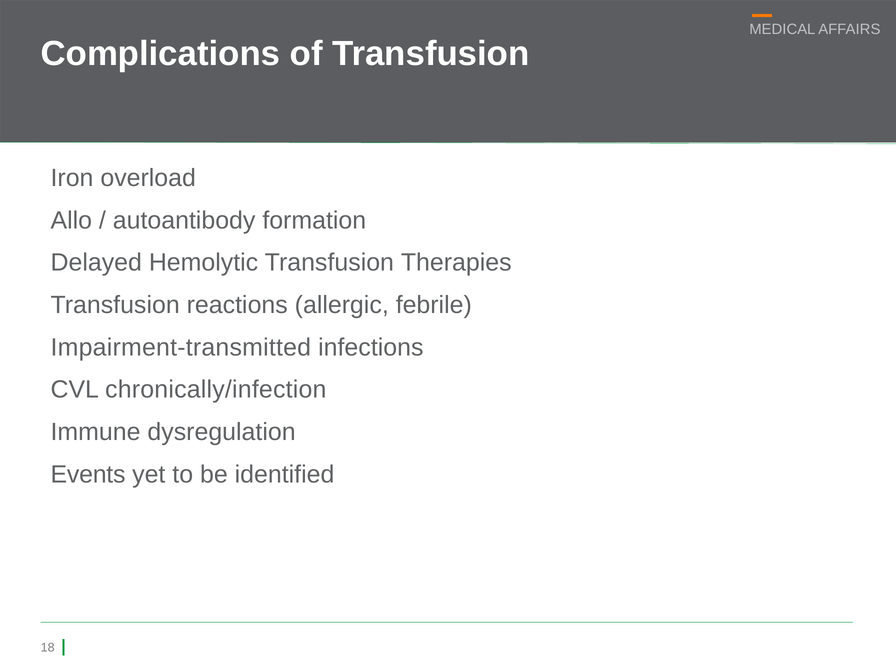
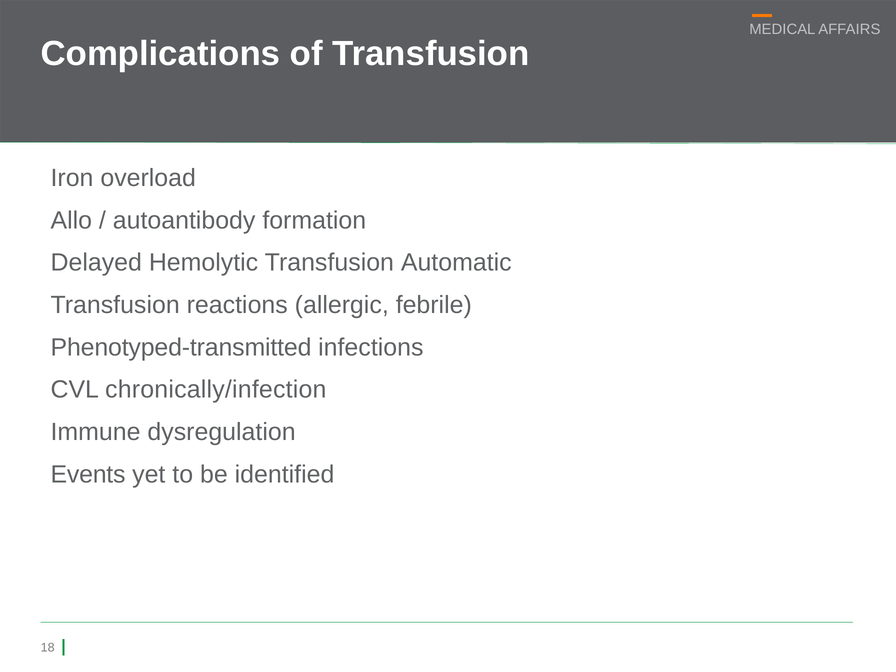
Therapies: Therapies -> Automatic (456, 263)
Impairment-transmitted: Impairment-transmitted -> Phenotyped-transmitted (181, 347)
